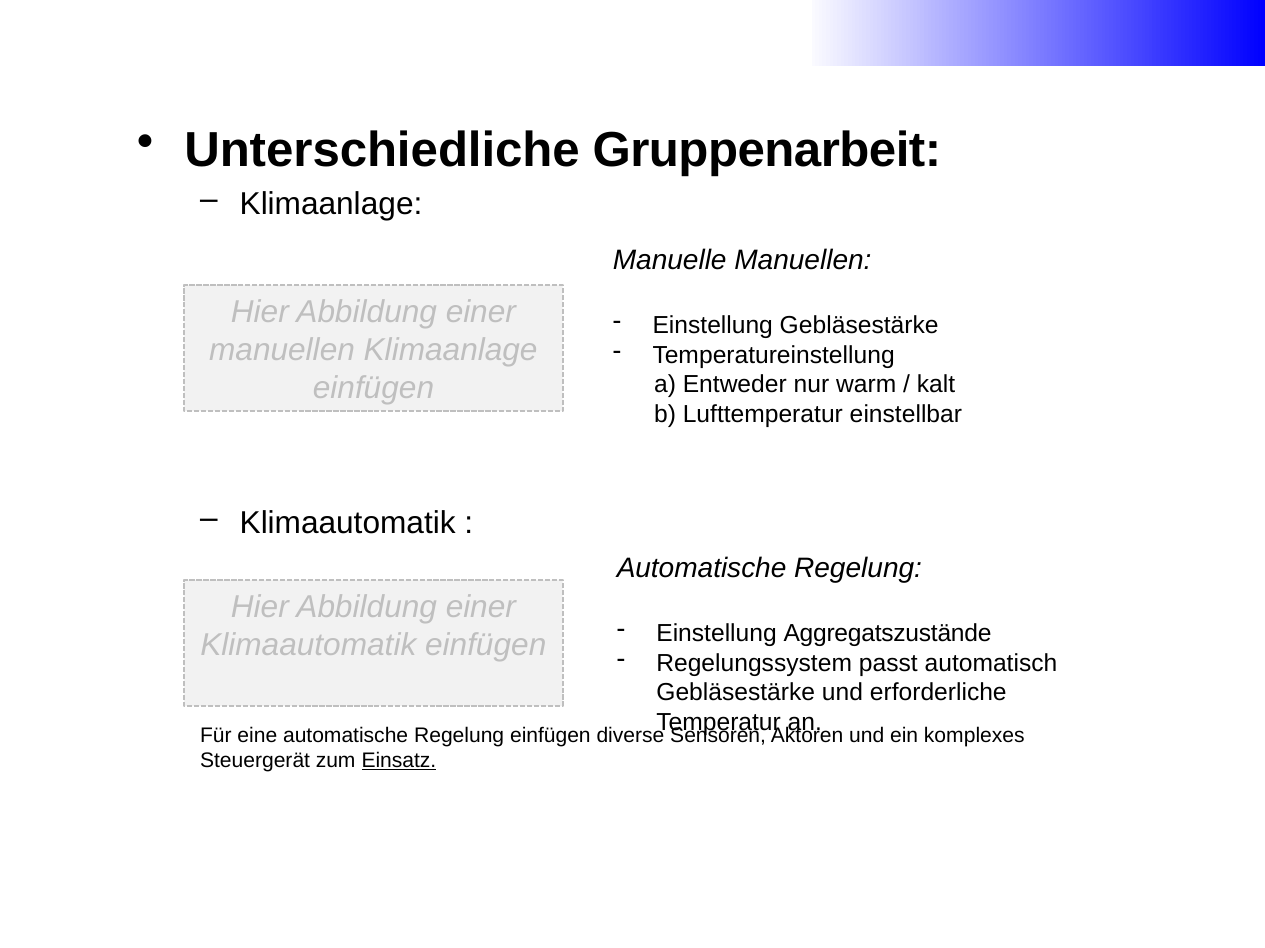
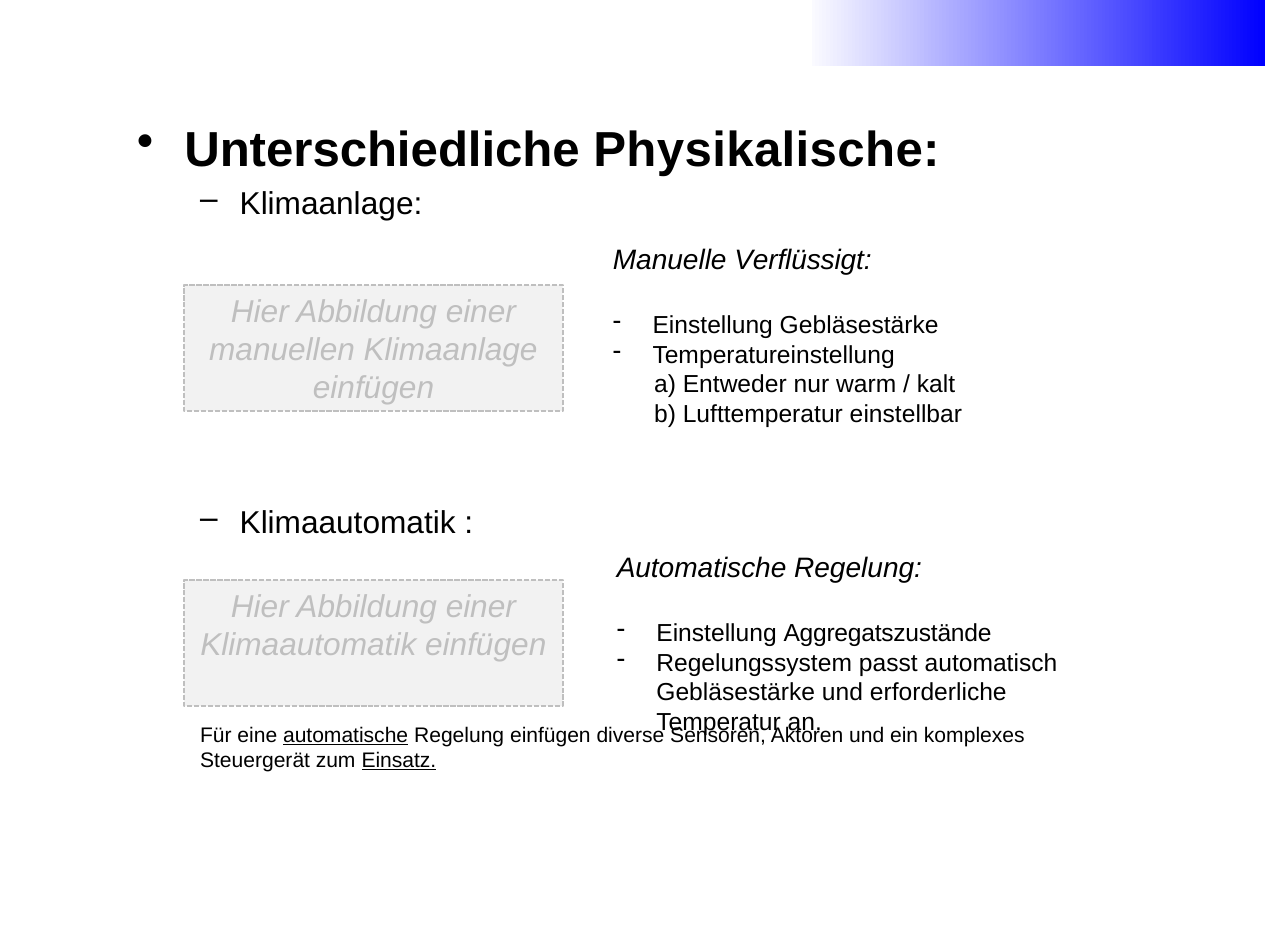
Gruppenarbeit: Gruppenarbeit -> Physikalische (766, 151)
Manuelle Manuellen: Manuellen -> Verflüssigt (803, 261)
automatische underline: none -> present (346, 736)
